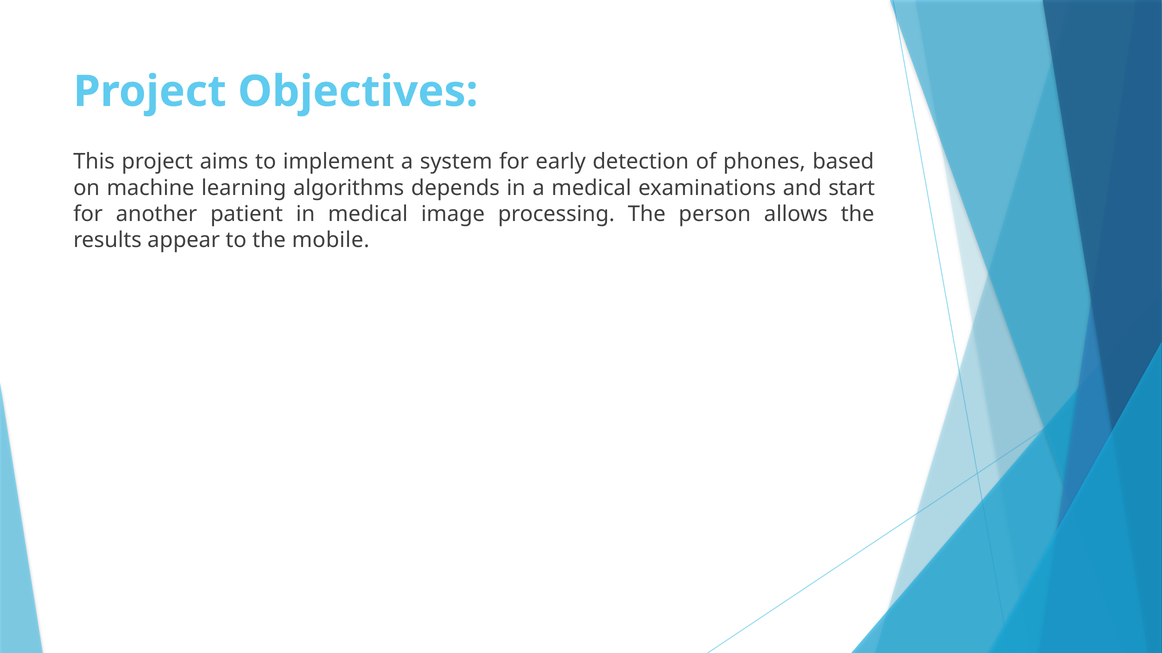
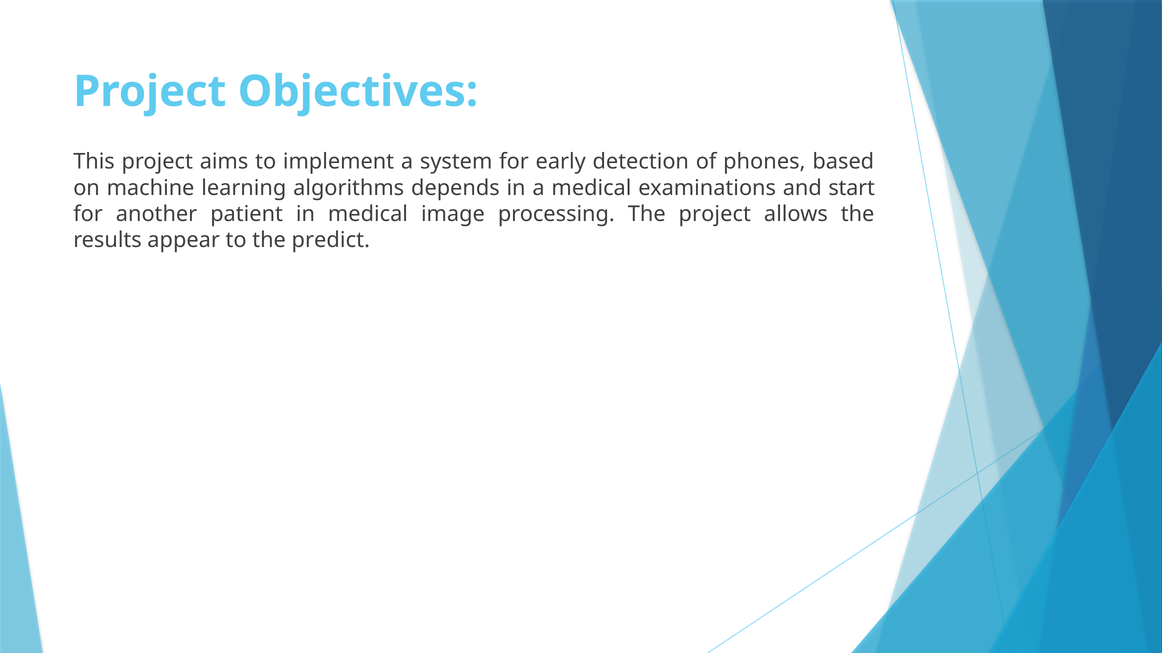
The person: person -> project (715, 214)
mobile: mobile -> predict (331, 240)
